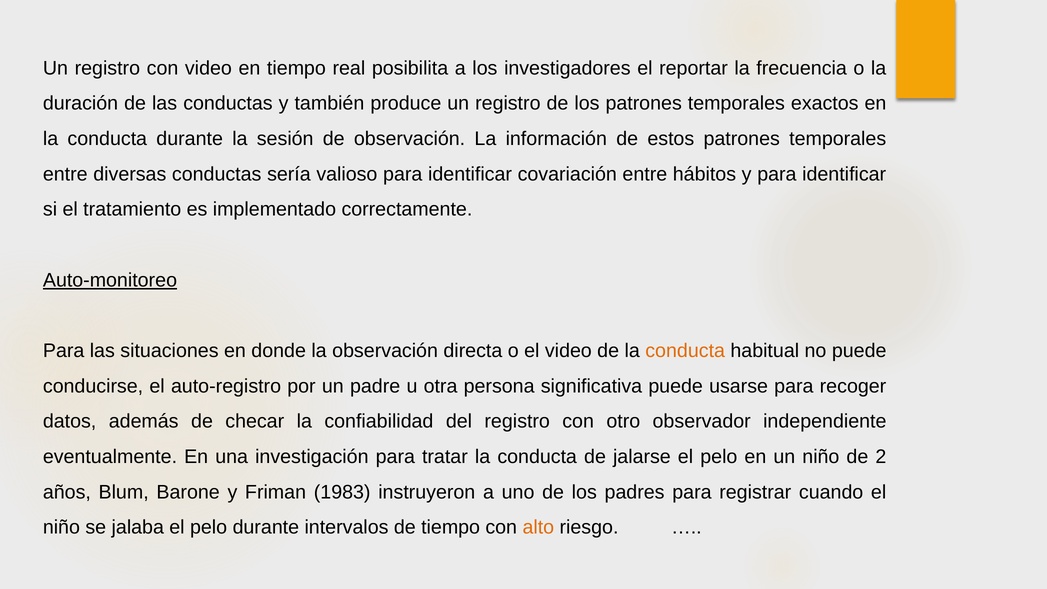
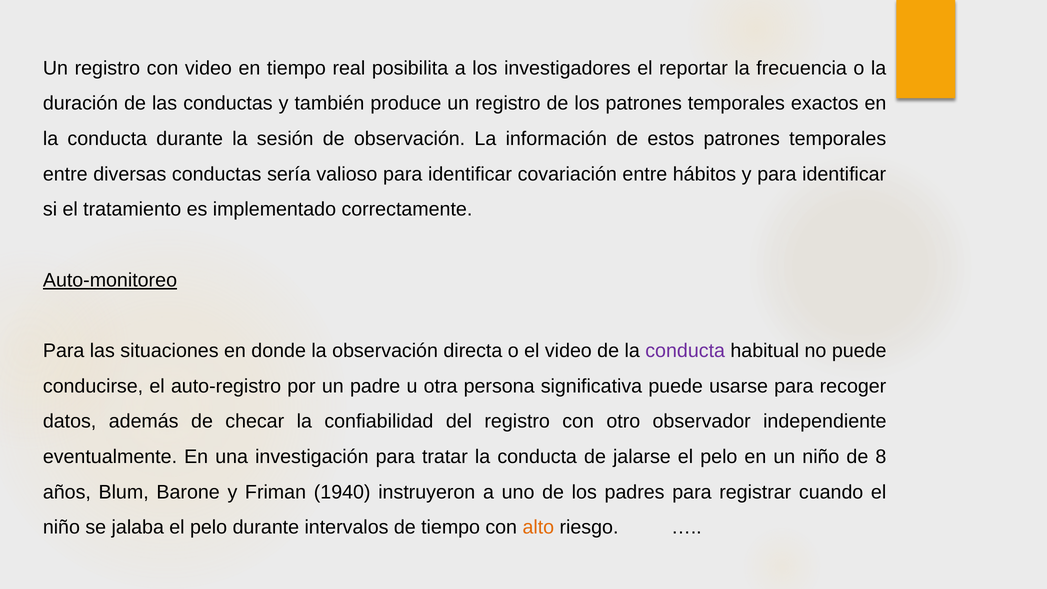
conducta colour: orange -> purple (685, 351)
2: 2 -> 8 (881, 457)
1983: 1983 -> 1940 (342, 492)
